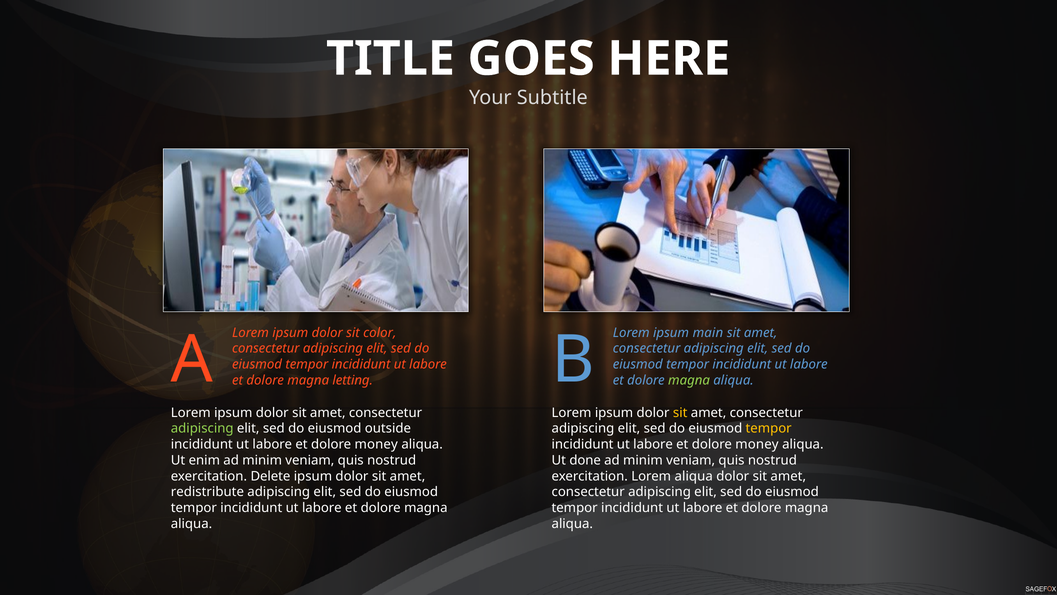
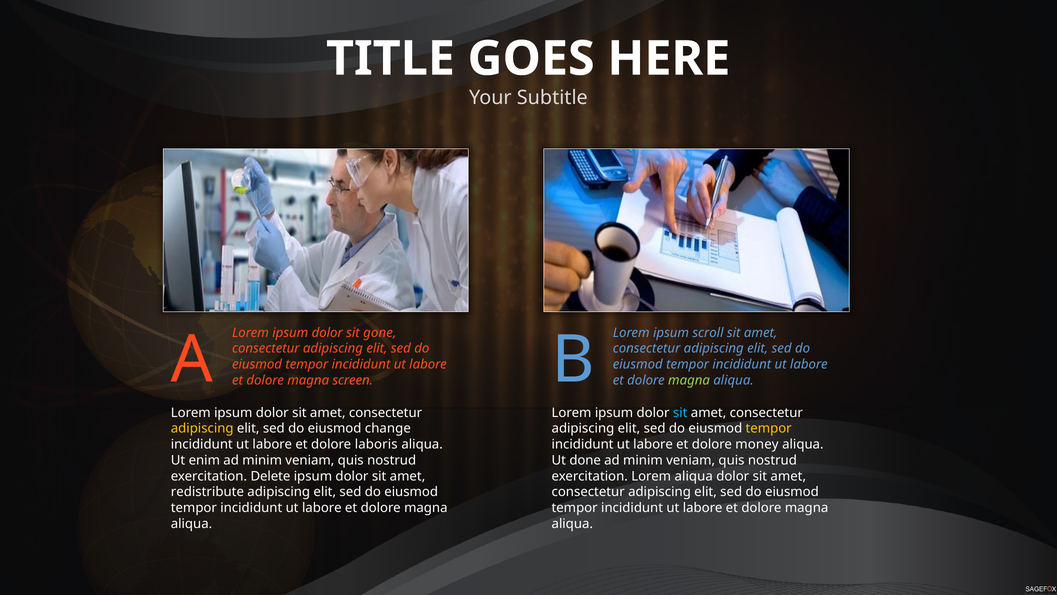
color: color -> gone (380, 332)
main: main -> scroll (708, 332)
letting: letting -> screen (353, 380)
sit colour: yellow -> light blue (680, 412)
adipiscing colour: light green -> yellow (202, 428)
outside: outside -> change (388, 428)
money: money -> laboris (376, 444)
